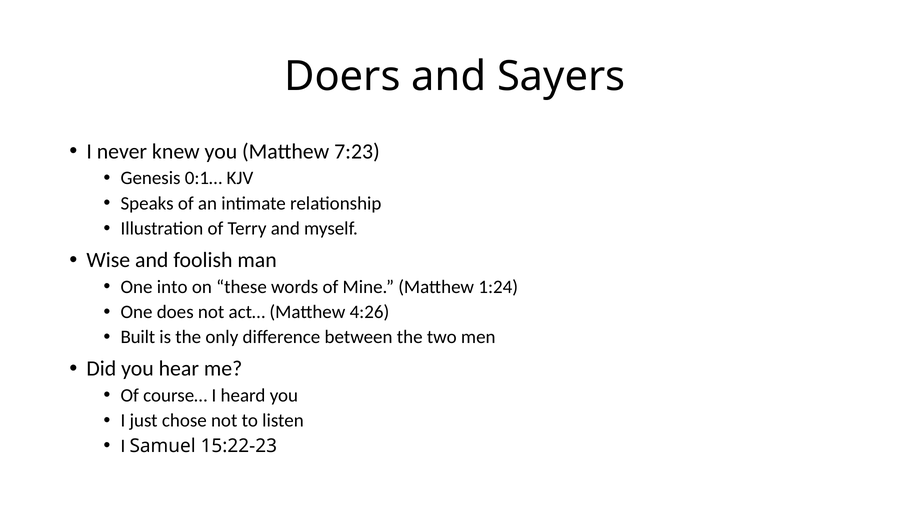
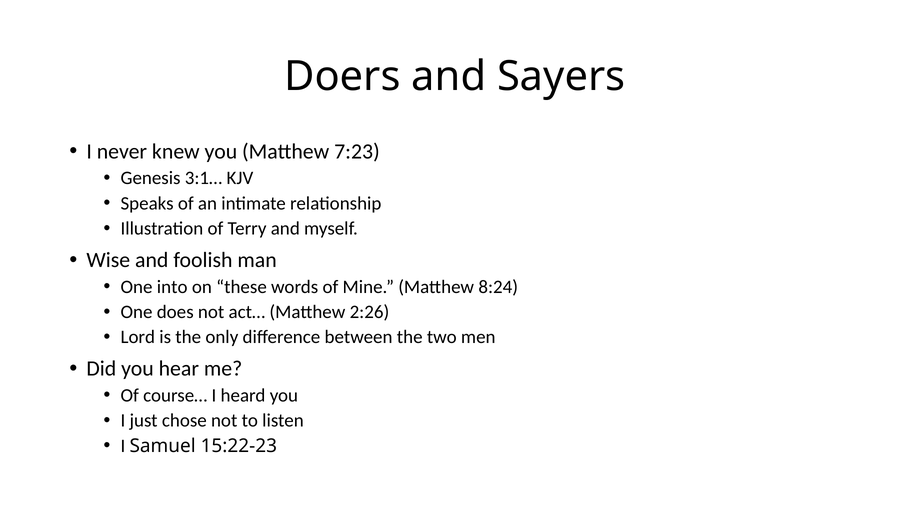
0:1…: 0:1… -> 3:1… (203, 178)
1:24: 1:24 -> 8:24 (498, 287)
4:26: 4:26 -> 2:26 (369, 312)
Built: Built -> Lord (138, 337)
